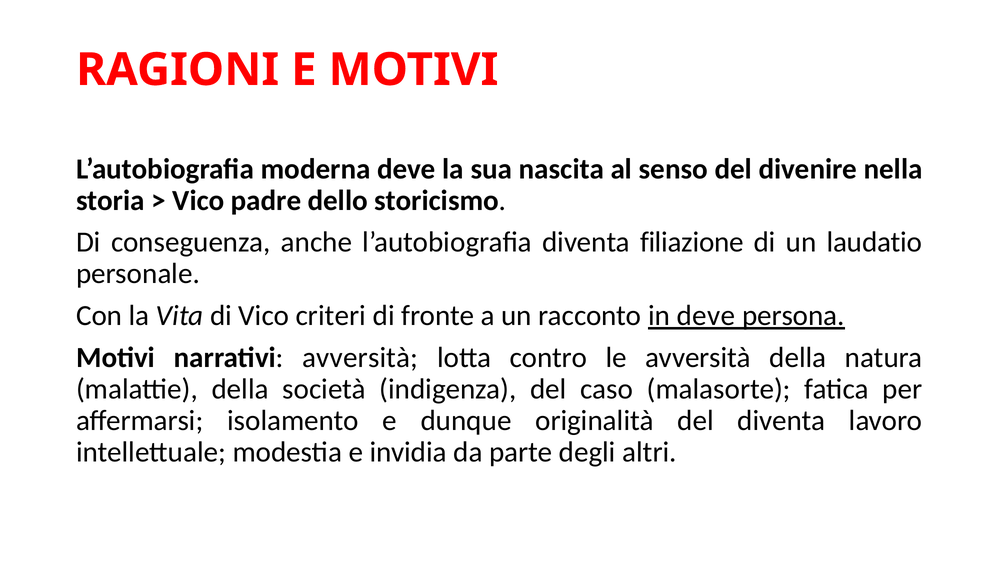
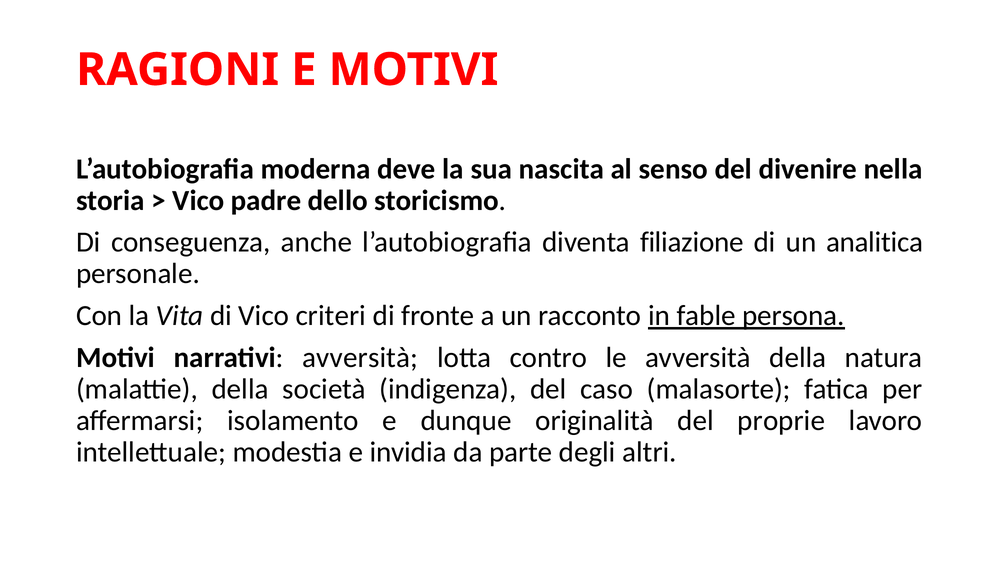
laudatio: laudatio -> analitica (875, 242)
in deve: deve -> fable (706, 316)
del diventa: diventa -> proprie (781, 420)
